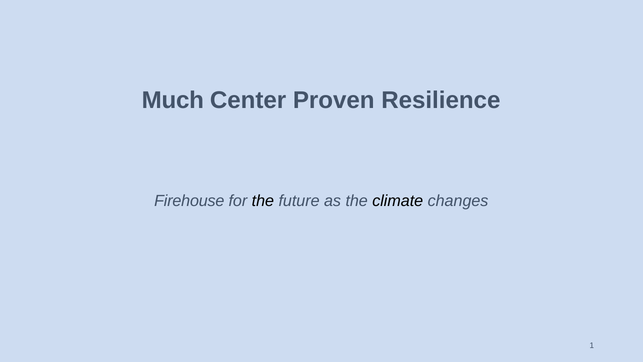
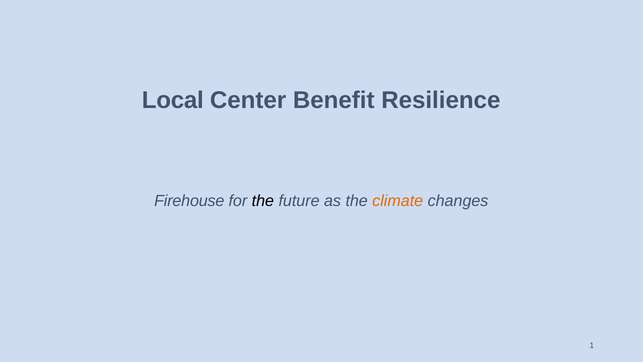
Much: Much -> Local (173, 100)
Proven: Proven -> Benefit (334, 100)
climate colour: black -> orange (398, 201)
